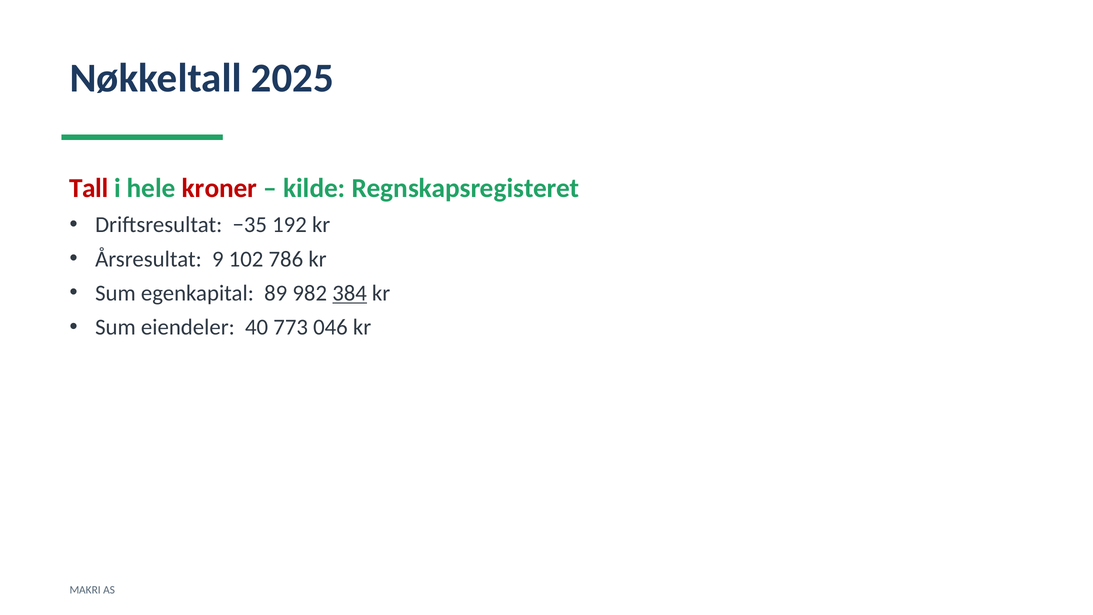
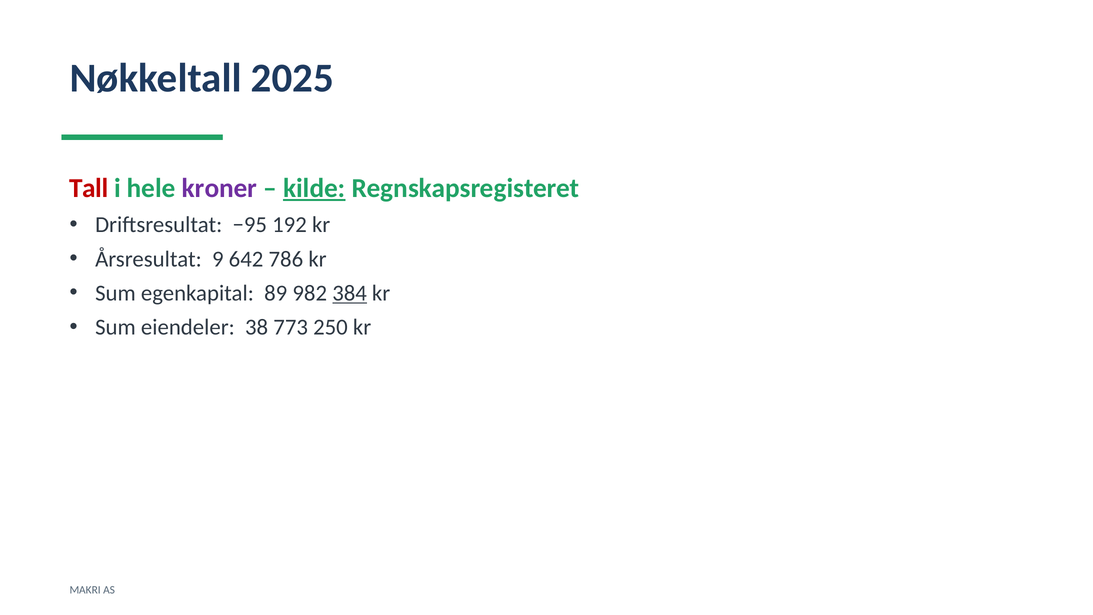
kroner colour: red -> purple (220, 188)
kilde underline: none -> present (314, 188)
−35: −35 -> −95 (250, 225)
102: 102 -> 642 (246, 259)
40: 40 -> 38 (257, 327)
046: 046 -> 250 (330, 327)
